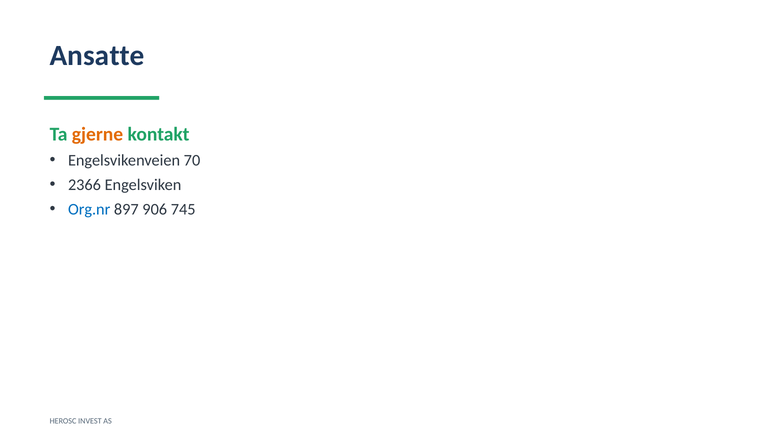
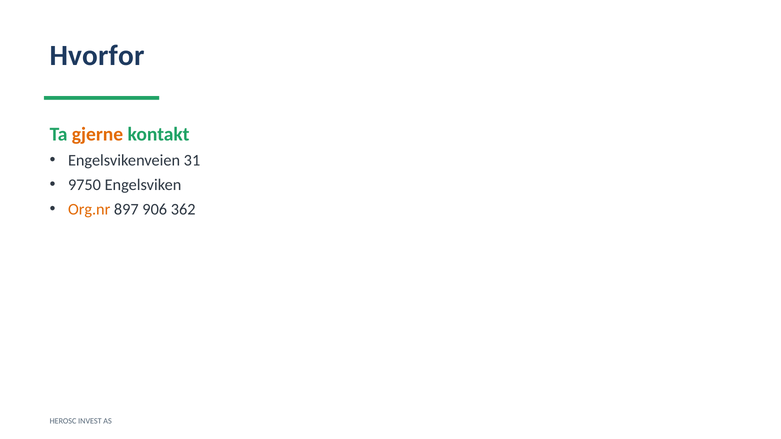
Ansatte: Ansatte -> Hvorfor (97, 56)
70: 70 -> 31 (192, 161)
2366: 2366 -> 9750 (84, 185)
Org.nr colour: blue -> orange (89, 209)
745: 745 -> 362 (183, 209)
